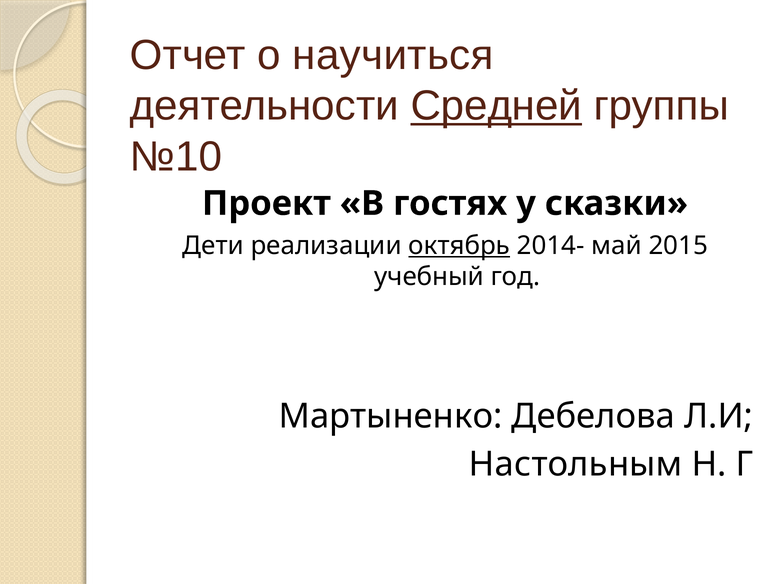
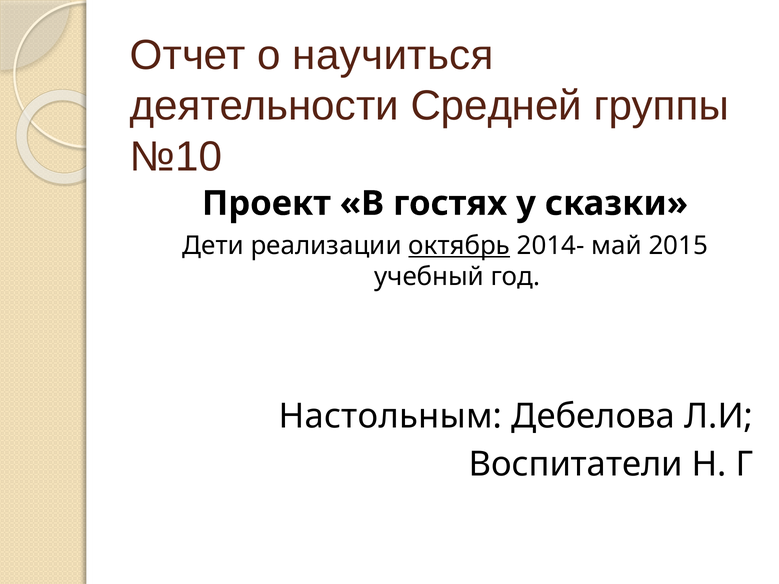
Средней underline: present -> none (496, 106)
Мартыненко: Мартыненко -> Настольным (390, 417)
Настольным: Настольным -> Воспитатели (576, 465)
